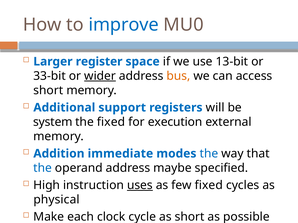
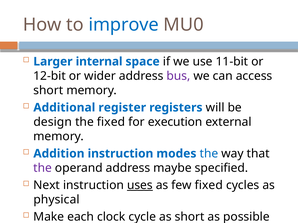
register: register -> internal (99, 62)
13-bit: 13-bit -> 11-bit (232, 62)
33-bit: 33-bit -> 12-bit (50, 76)
wider underline: present -> none (100, 76)
bus colour: orange -> purple (178, 76)
support: support -> register (122, 108)
system: system -> design (53, 122)
Addition immediate: immediate -> instruction (120, 154)
the colour: blue -> purple (43, 168)
High: High -> Next (47, 186)
